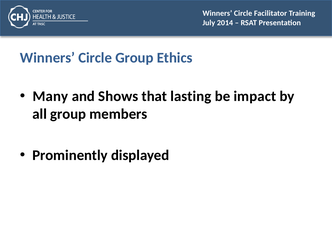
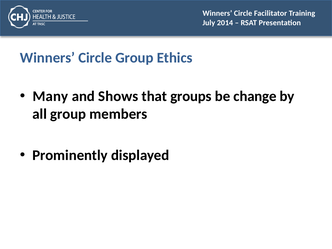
lasting: lasting -> groups (191, 96)
impact: impact -> change (255, 96)
